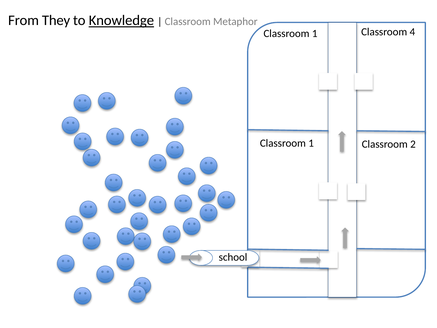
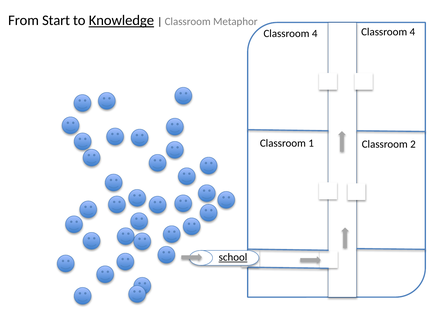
They: They -> Start (56, 20)
1: 1 -> 4 (315, 33)
school underline: none -> present (233, 257)
